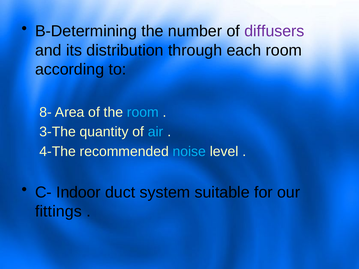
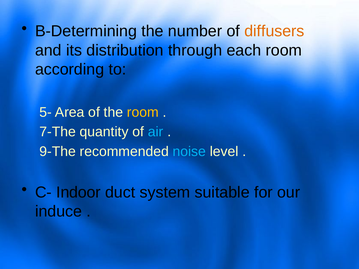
diffusers colour: purple -> orange (274, 31)
8-: 8- -> 5- (46, 112)
room colour: light blue -> yellow (143, 112)
3-The: 3-The -> 7-The (58, 132)
4-The: 4-The -> 9-The (58, 152)
fittings: fittings -> induce (59, 212)
